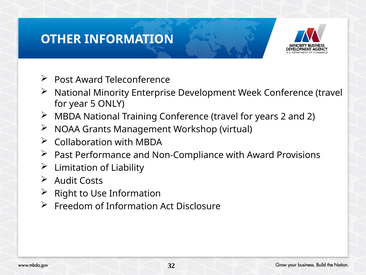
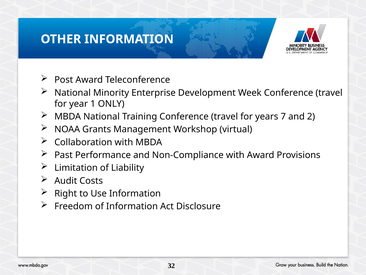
5: 5 -> 1 (93, 104)
years 2: 2 -> 7 (283, 116)
